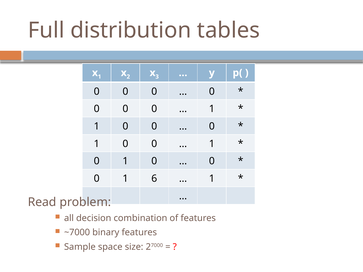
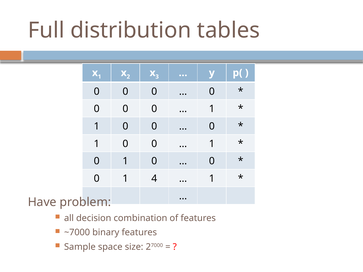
6: 6 -> 4 (154, 179)
Read: Read -> Have (42, 202)
